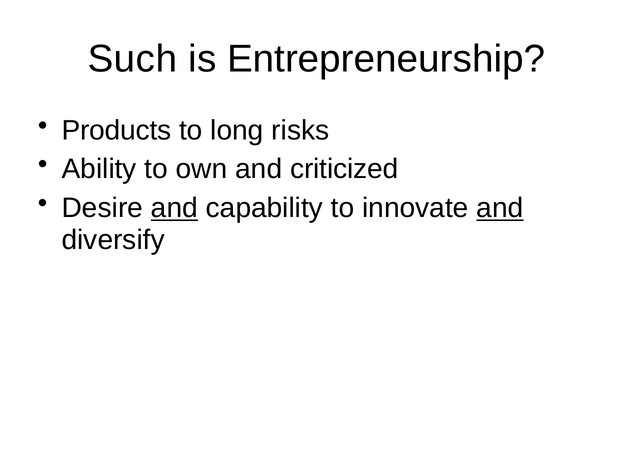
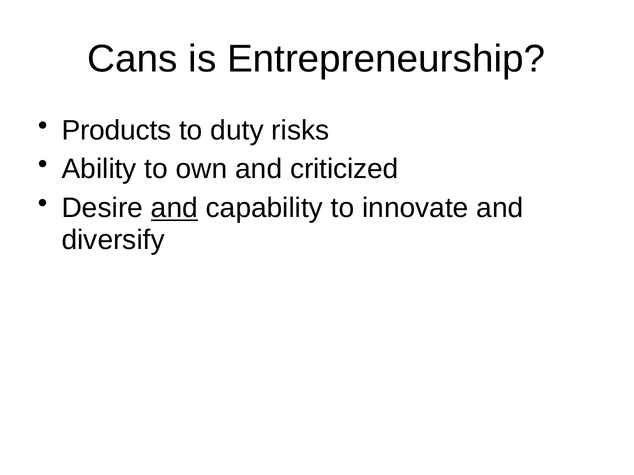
Such: Such -> Cans (133, 59)
long: long -> duty (237, 131)
and underline: present -> none (500, 208)
